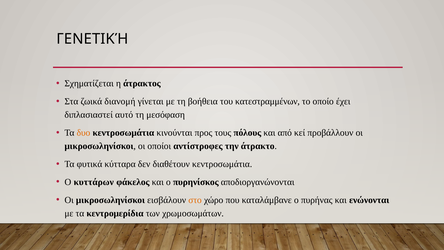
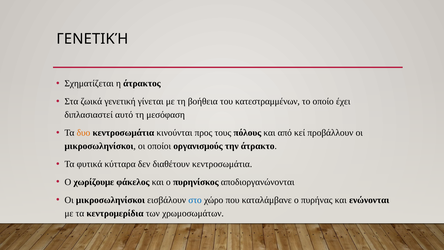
ζωικά διανομή: διανομή -> γενετική (120, 101)
αντίστροφες: αντίστροφες -> οργανισμούς (198, 146)
κυττάρων: κυττάρων -> χωρίζουμε (94, 182)
στο colour: orange -> blue (195, 200)
